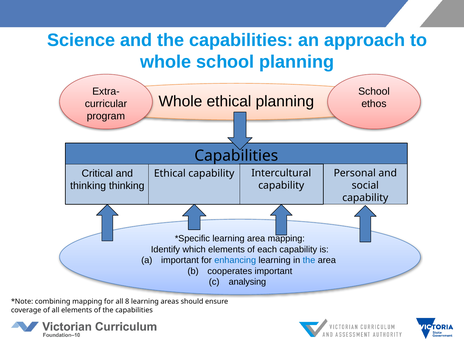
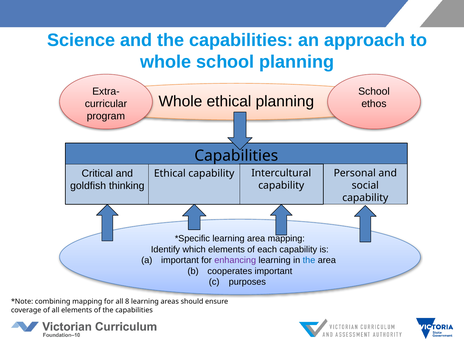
thinking: thinking -> goldfish (88, 186)
enhancing colour: blue -> purple (235, 260)
analysing: analysing -> purposes (247, 282)
